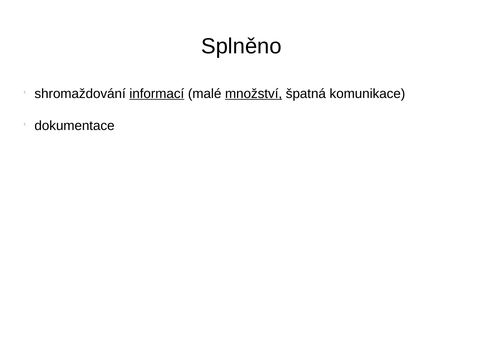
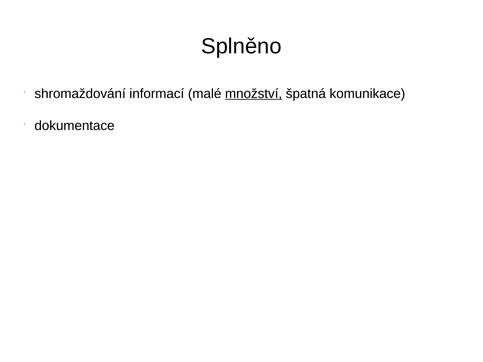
informací underline: present -> none (157, 94)
